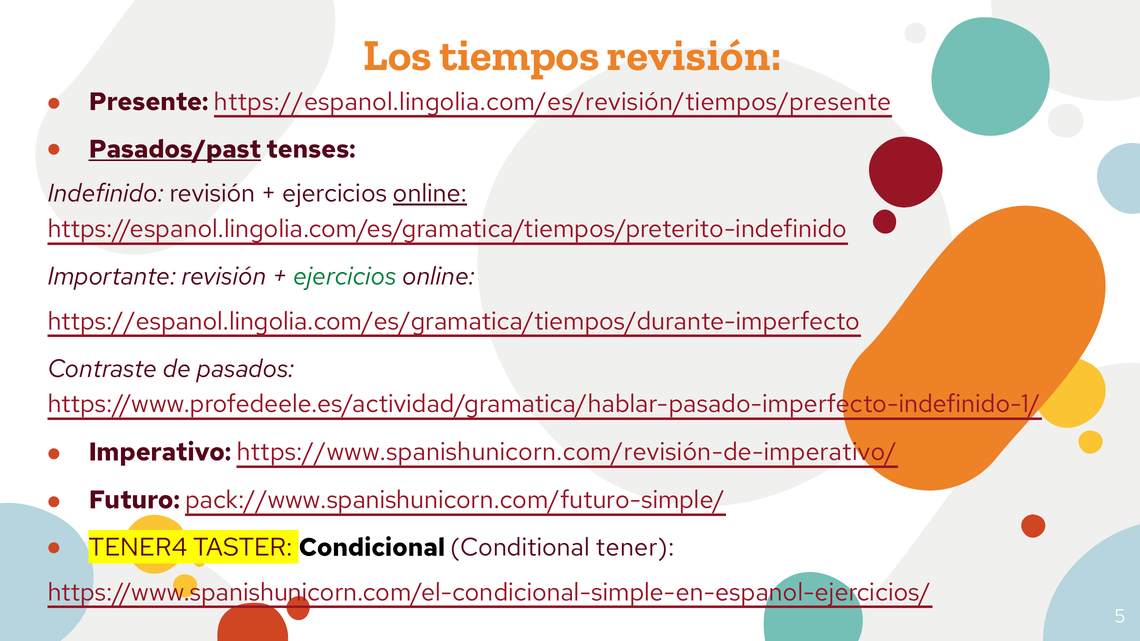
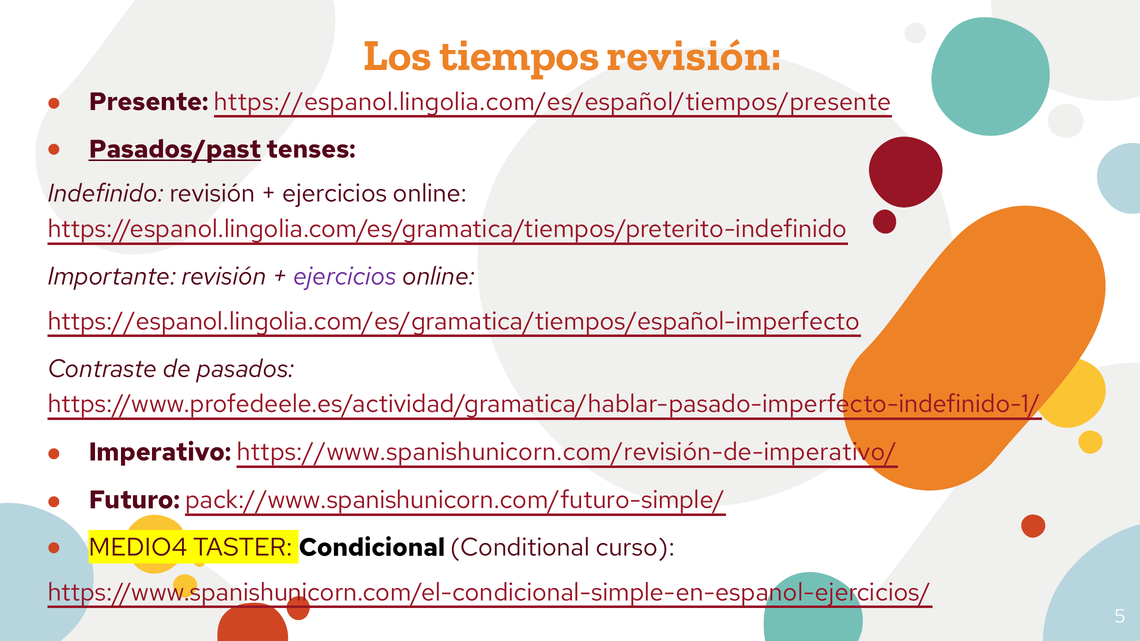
https://espanol.lingolia.com/es/revisión/tiempos/presente: https://espanol.lingolia.com/es/revisión/tiempos/presente -> https://espanol.lingolia.com/es/español/tiempos/presente (553, 102)
online underline: present -> none (430, 194)
ejercicios colour: green -> purple (345, 277)
https://espanol.lingolia.com/es/gramatica/tiempos/durante-imperfecto: https://espanol.lingolia.com/es/gramatica/tiempos/durante-imperfecto -> https://espanol.lingolia.com/es/gramatica/tiempos/español-imperfecto (454, 321)
TENER4: TENER4 -> MEDIO4 (138, 548)
tener: tener -> curso (635, 548)
